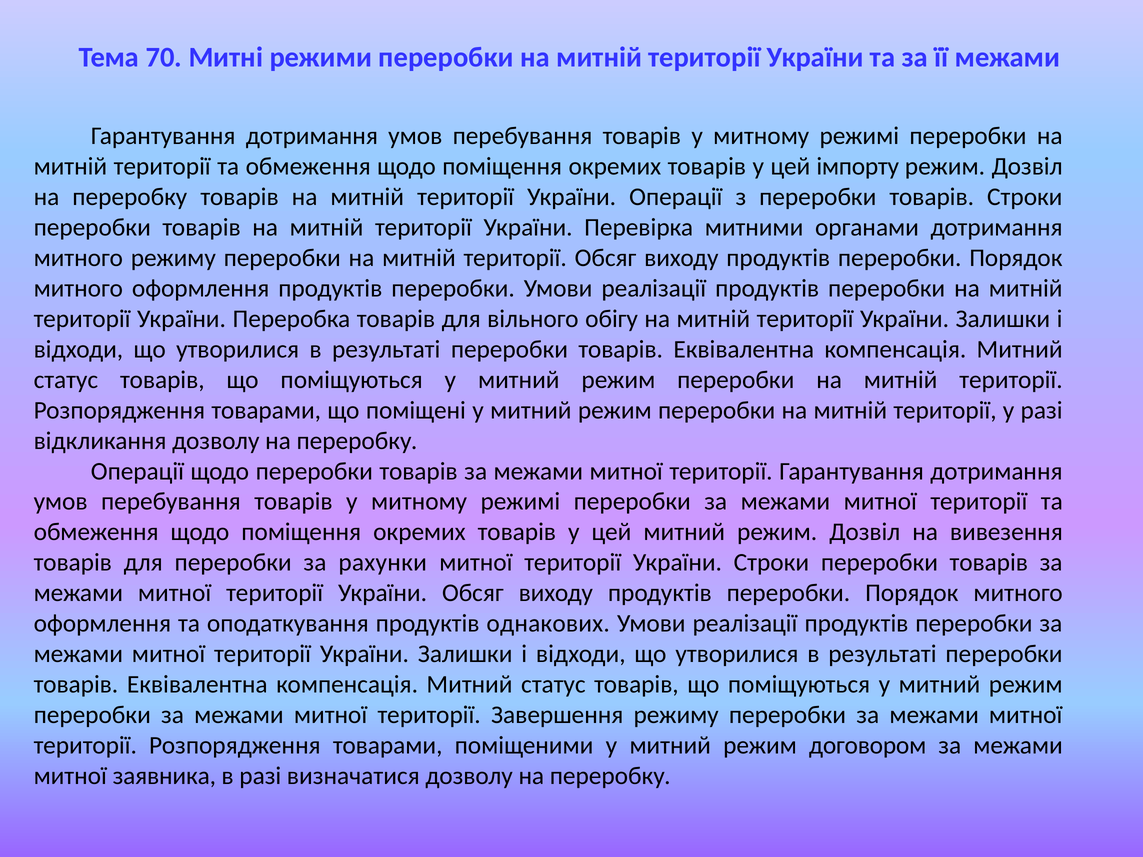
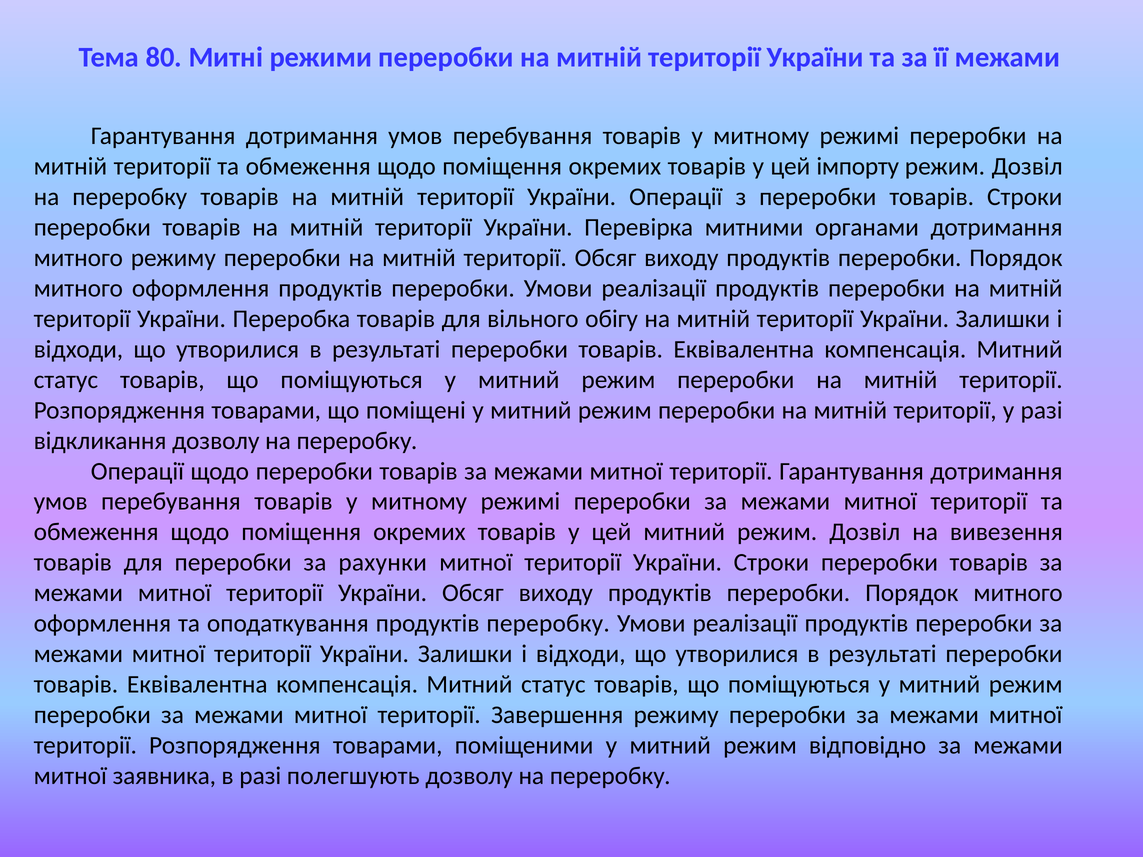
70: 70 -> 80 (164, 57)
продуктів однакових: однакових -> переробку (548, 624)
договором: договором -> відповідно (868, 745)
визначатися: визначатися -> полегшують (353, 776)
